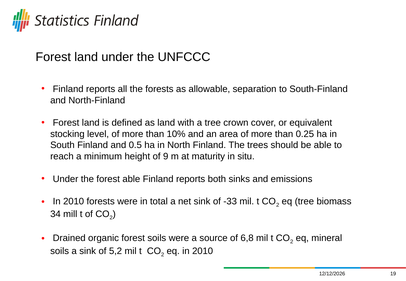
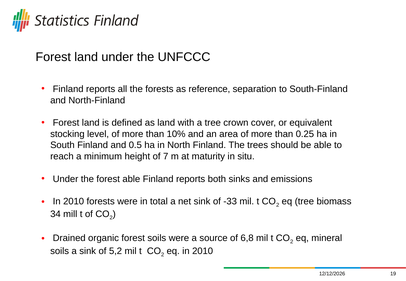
allowable: allowable -> reference (209, 89)
9: 9 -> 7 (166, 157)
